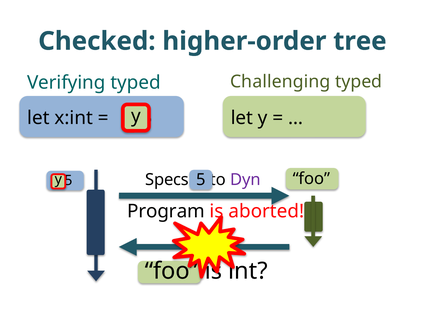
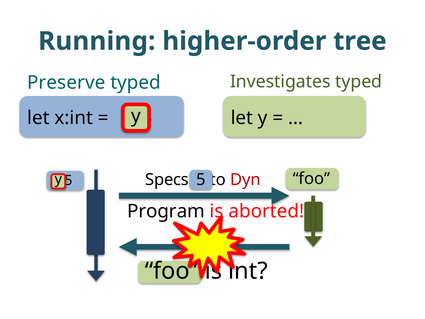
Checked: Checked -> Running (97, 41)
Verifying: Verifying -> Preserve (66, 83)
Challenging: Challenging -> Investigates (280, 82)
Dyn colour: purple -> red (245, 180)
